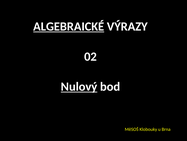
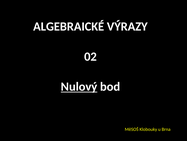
ALGEBRAICKÉ underline: present -> none (69, 26)
